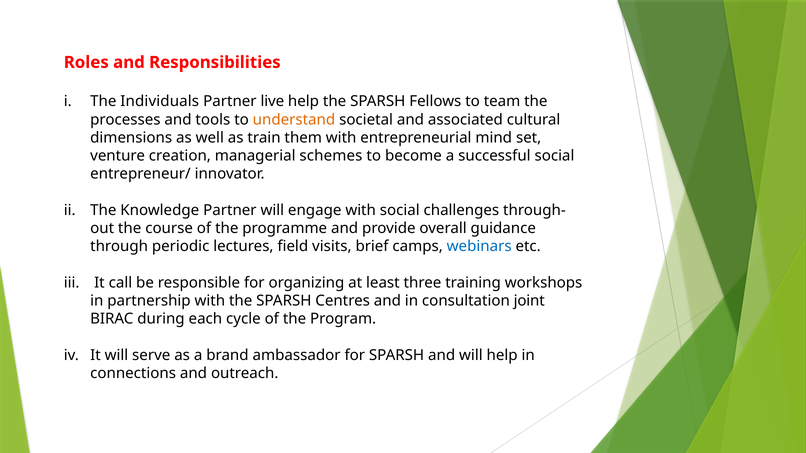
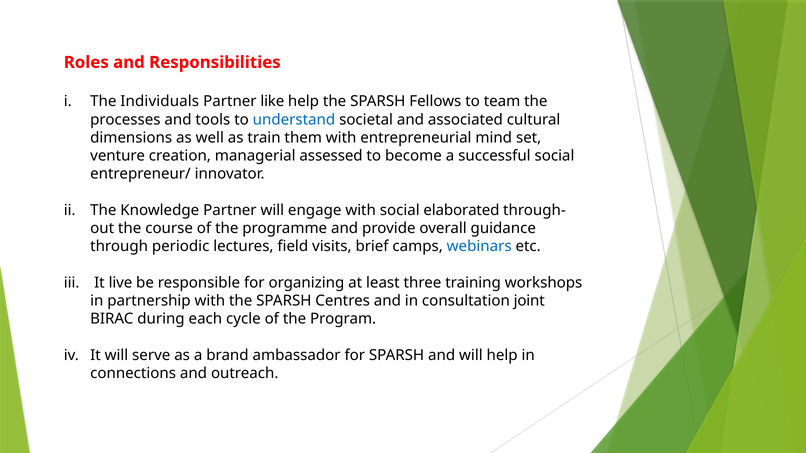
live: live -> like (272, 102)
understand colour: orange -> blue (294, 120)
schemes: schemes -> assessed (331, 156)
challenges: challenges -> elaborated (461, 210)
call: call -> live (120, 283)
